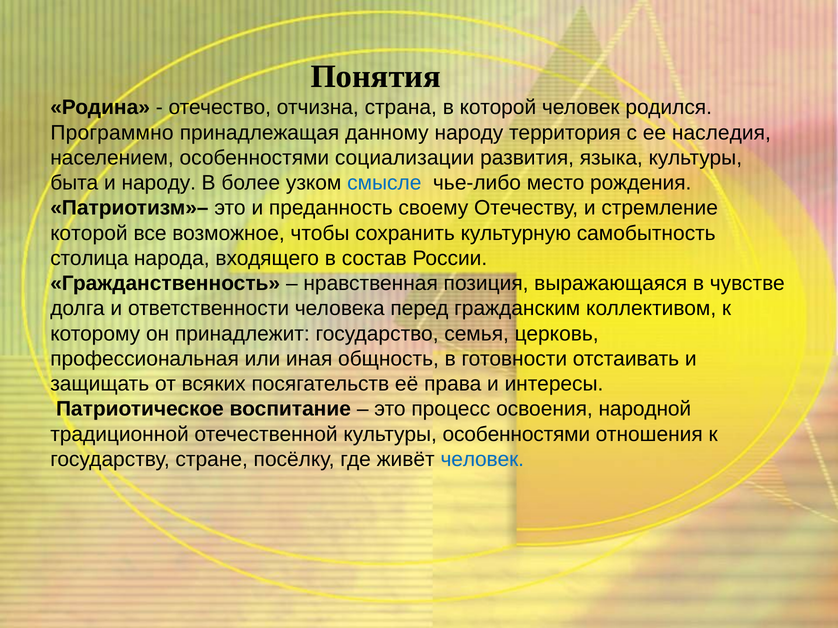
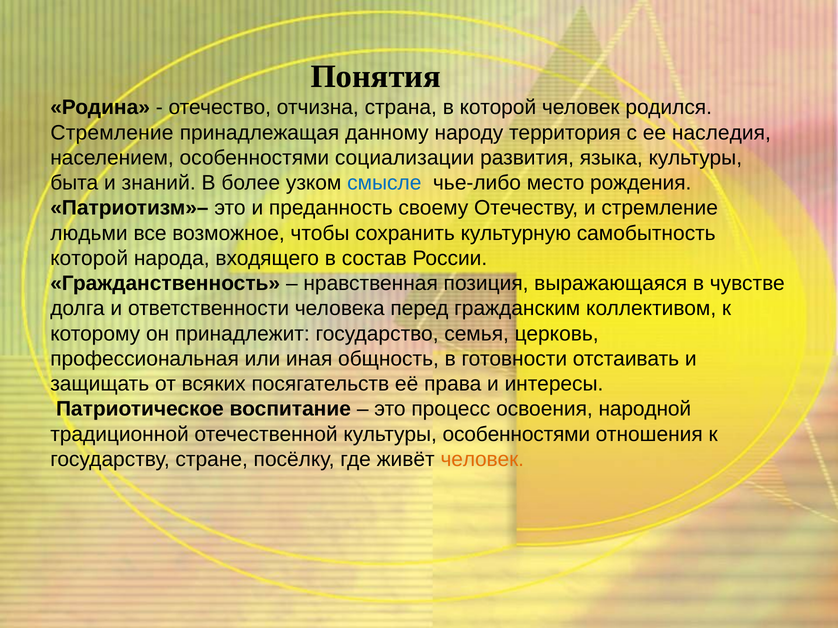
Программно: Программно -> Стремление (112, 133)
и народу: народу -> знаний (159, 183)
которой: которой -> людьми (89, 233)
столица: столица -> которой (89, 259)
человек colour: blue -> orange (482, 460)
